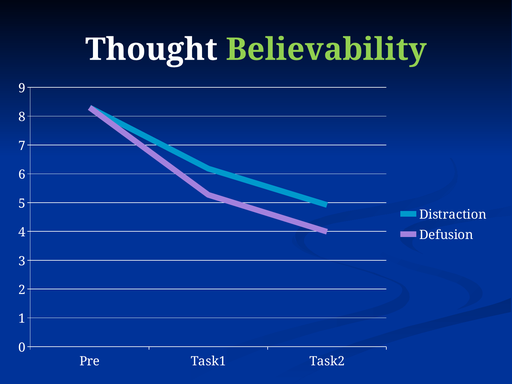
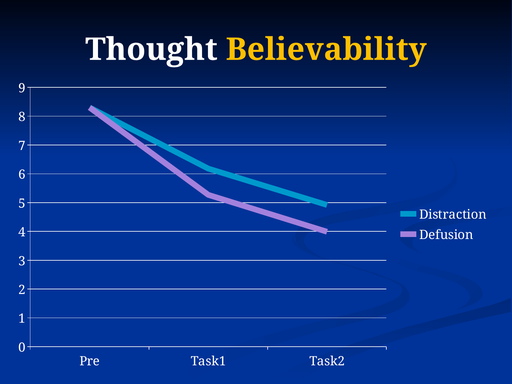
Believability colour: light green -> yellow (326, 50)
